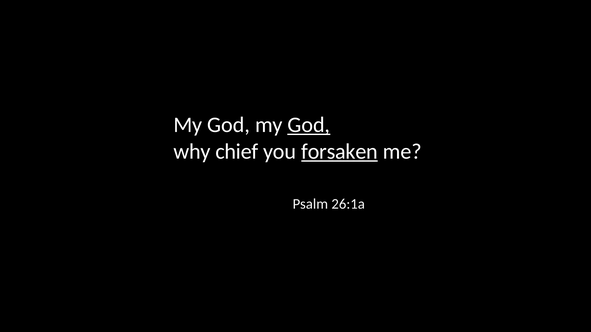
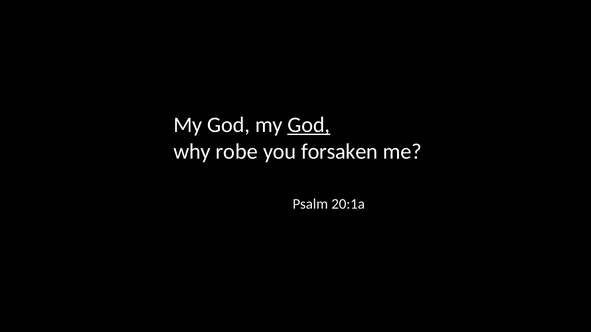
chief: chief -> robe (237, 152)
forsaken underline: present -> none (340, 152)
26:1a: 26:1a -> 20:1a (348, 204)
